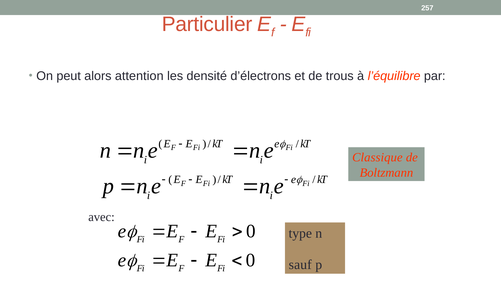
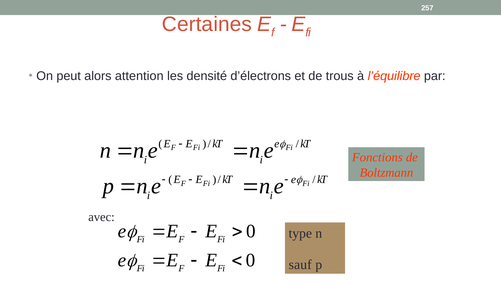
Particulier: Particulier -> Certaines (207, 24)
Classique: Classique -> Fonctions (377, 157)
